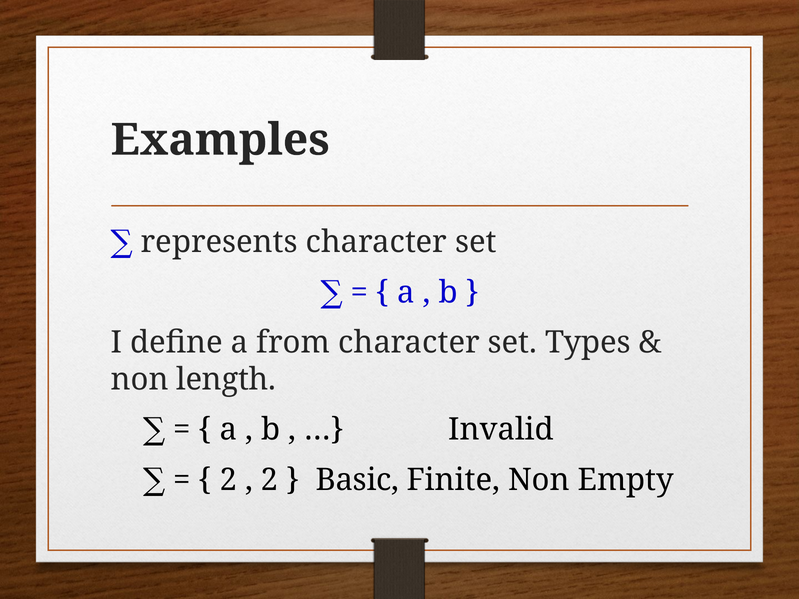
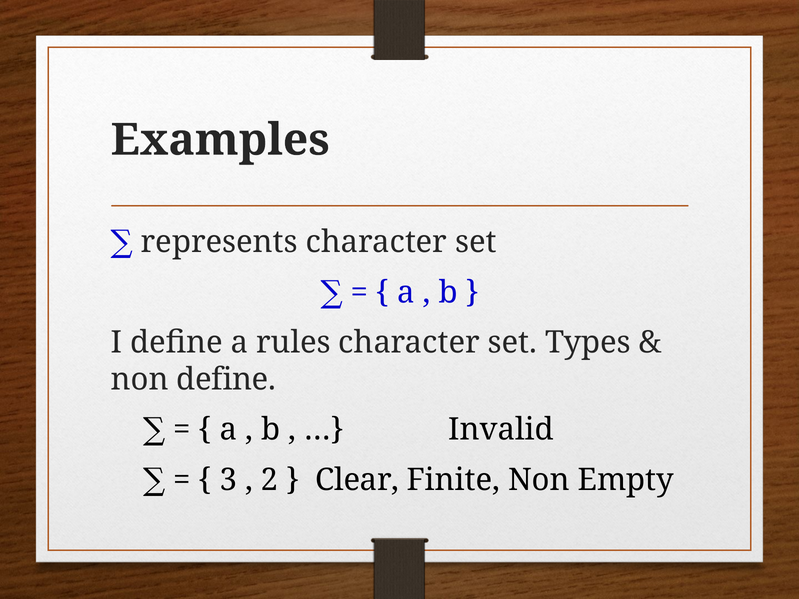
from: from -> rules (294, 343)
non length: length -> define (226, 380)
2: 2 -> 3 (229, 480)
Basic: Basic -> Clear (357, 480)
